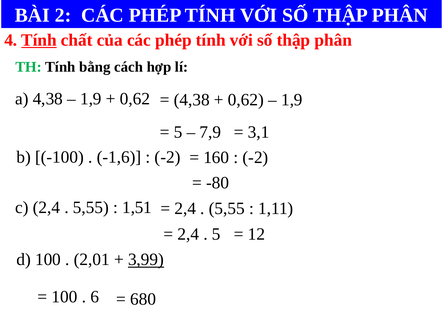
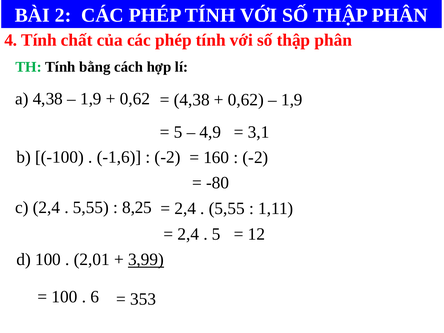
Tính underline: present -> none (39, 40)
7,9: 7,9 -> 4,9 (210, 132)
1,51: 1,51 -> 8,25 (137, 208)
680: 680 -> 353 (143, 299)
